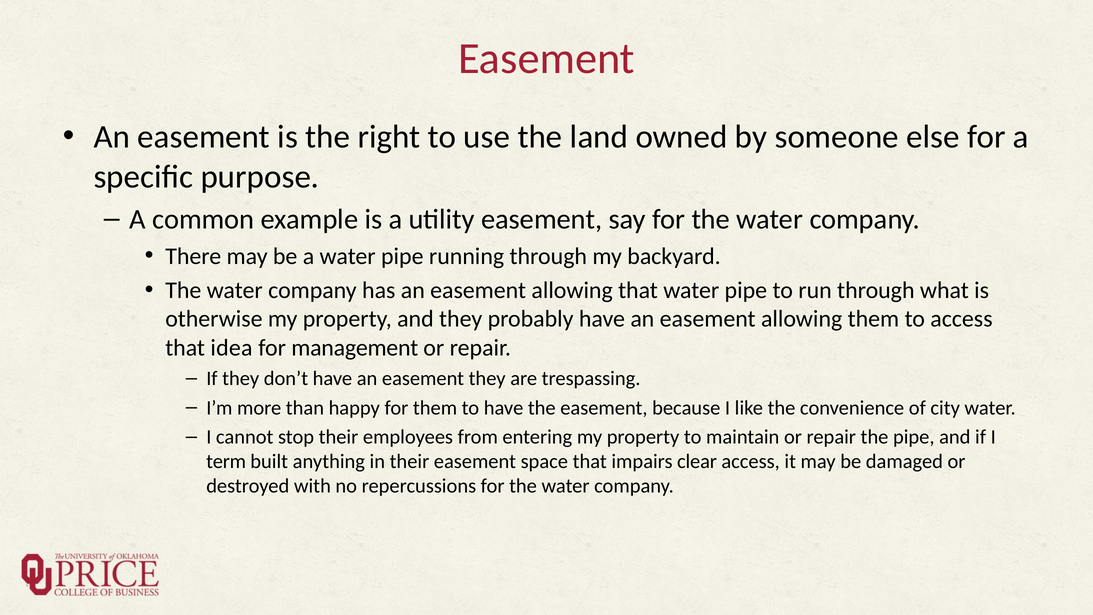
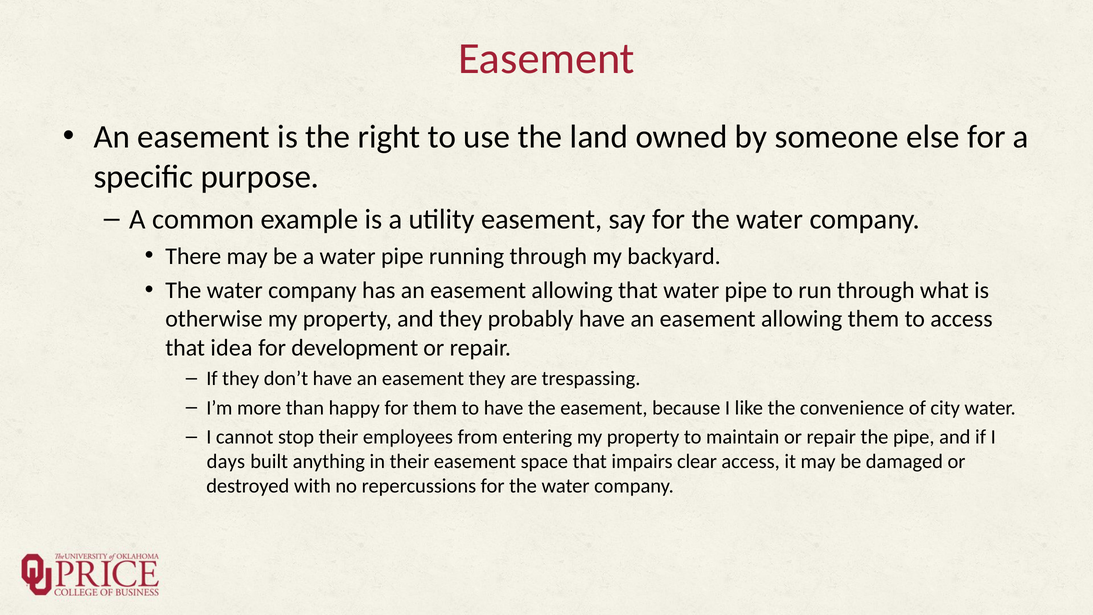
management: management -> development (355, 348)
term: term -> days (226, 461)
